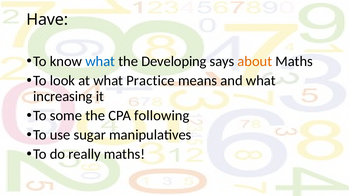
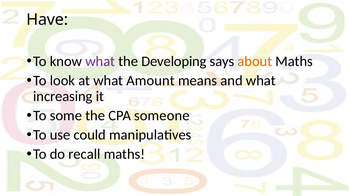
what colour: blue -> purple (100, 61)
Practice: Practice -> Amount (150, 81)
following: following -> someone (162, 116)
sugar: sugar -> could (90, 135)
really: really -> recall (84, 154)
